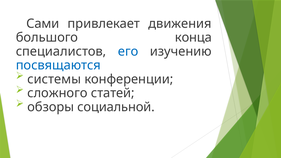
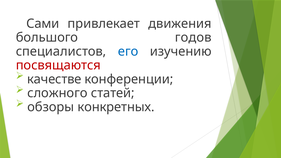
конца: конца -> годов (193, 37)
посвящаются colour: blue -> red (58, 65)
системы: системы -> качестве (54, 79)
социальной: социальной -> конкретных (116, 107)
